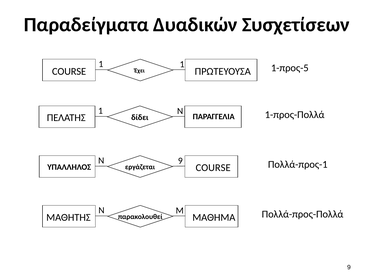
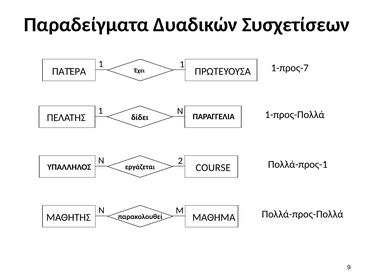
1-προς-5: 1-προς-5 -> 1-προς-7 (290, 68)
COURSE: COURSE -> ΠΑΤΈΡΑ (69, 71)
Ν 9: 9 -> 2 (180, 161)
